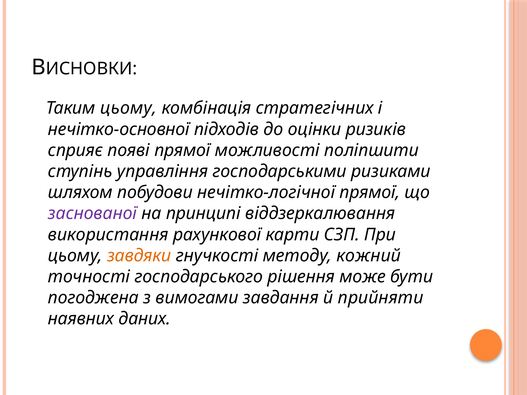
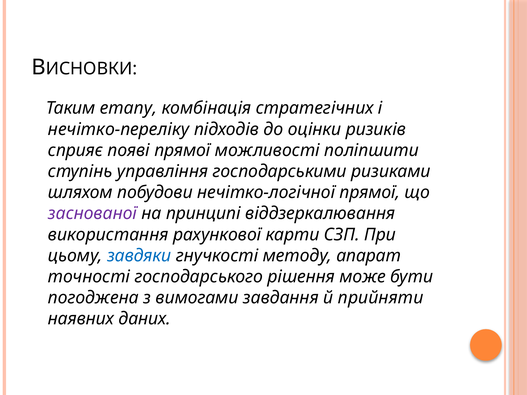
Таким цьому: цьому -> етапу (128, 108)
нечітко-основної: нечітко-основної -> нечітко-переліку (119, 129)
завдяки colour: orange -> blue (139, 256)
кожний: кожний -> апарат (369, 256)
